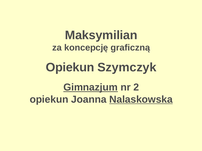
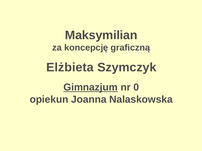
Opiekun: Opiekun -> Elżbieta (70, 68)
2: 2 -> 0 (136, 88)
Nalaskowska underline: present -> none (141, 100)
